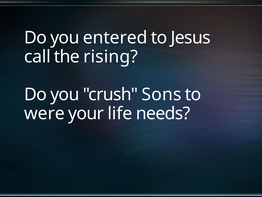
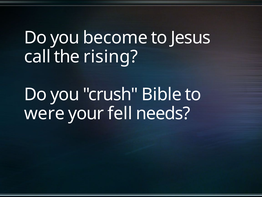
entered: entered -> become (115, 38)
Sons: Sons -> Bible (162, 94)
life: life -> fell (120, 113)
